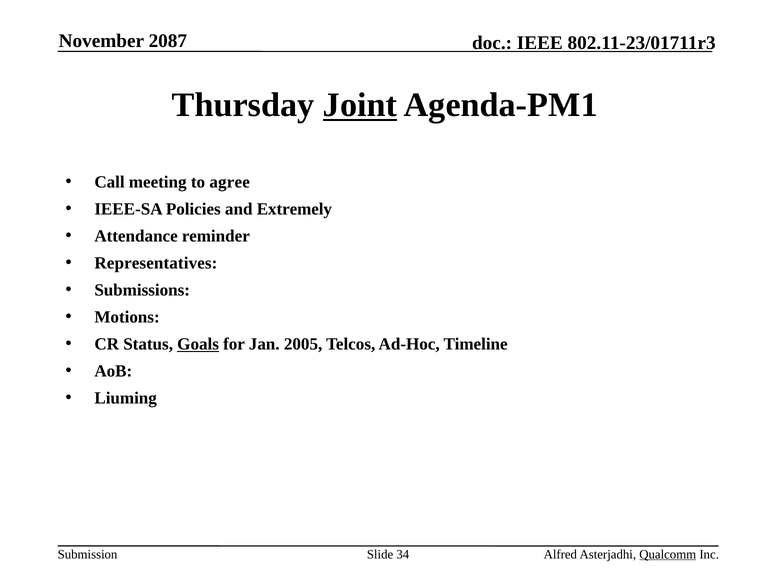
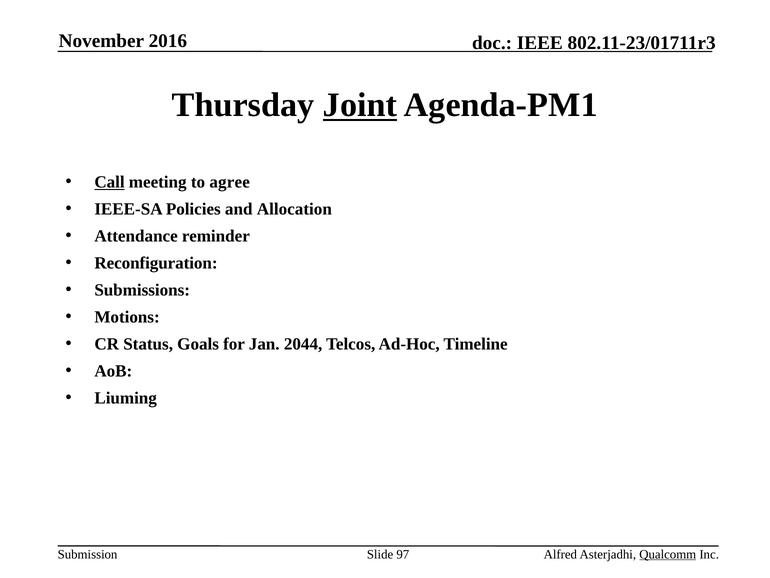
2087: 2087 -> 2016 (168, 41)
Call underline: none -> present (110, 182)
Extremely: Extremely -> Allocation (294, 209)
Representatives: Representatives -> Reconfiguration (156, 263)
Goals underline: present -> none (198, 344)
2005: 2005 -> 2044 (303, 344)
34: 34 -> 97 (403, 554)
